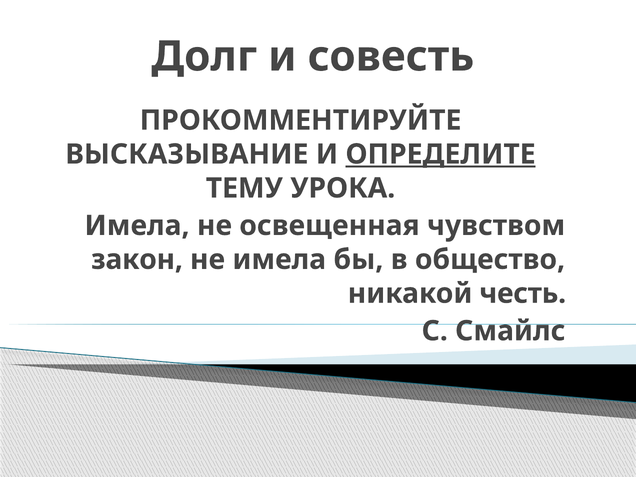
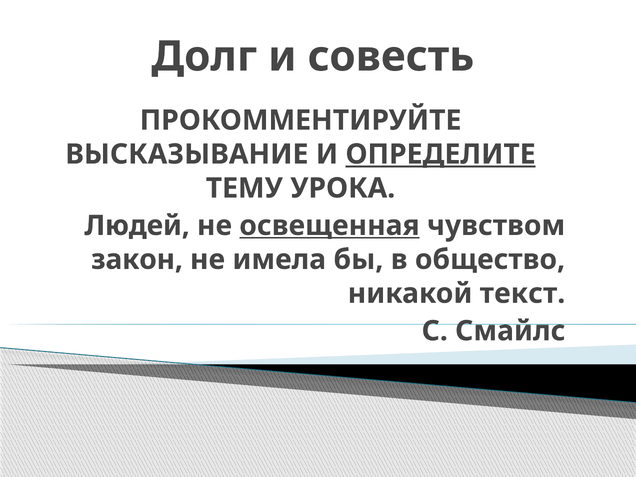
Имела: Имела -> Людей (137, 226)
освещенная underline: none -> present (329, 226)
честь: честь -> текст (523, 293)
